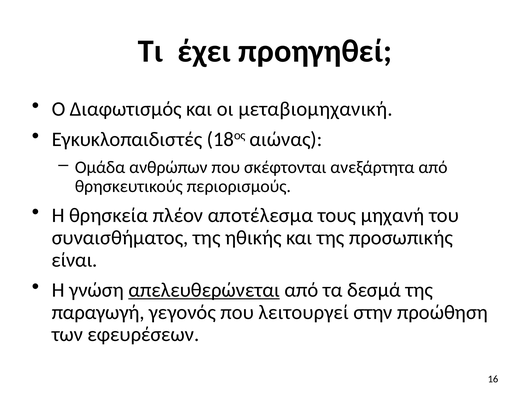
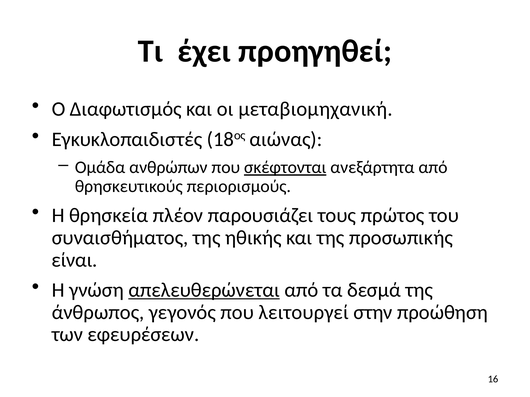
σκέφτονται underline: none -> present (285, 168)
αποτέλεσμα: αποτέλεσμα -> παρουσιάζει (261, 216)
μηχανή: μηχανή -> πρώτος (393, 216)
παραγωγή: παραγωγή -> άνθρωπος (98, 313)
